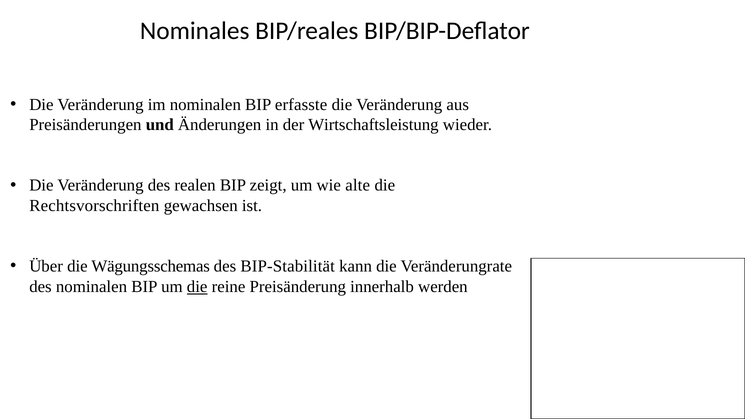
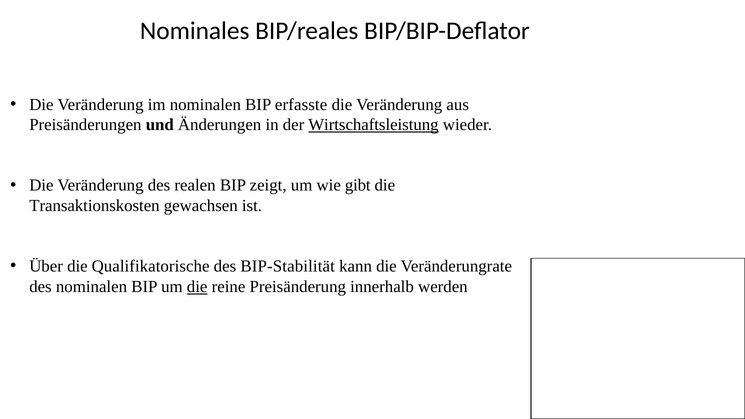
Wirtschaftsleistung underline: none -> present (373, 125)
alte: alte -> gibt (358, 185)
Rechtsvorschriften: Rechtsvorschriften -> Transaktionskosten (94, 206)
Wägungsschemas: Wägungsschemas -> Qualifikatorische (151, 266)
